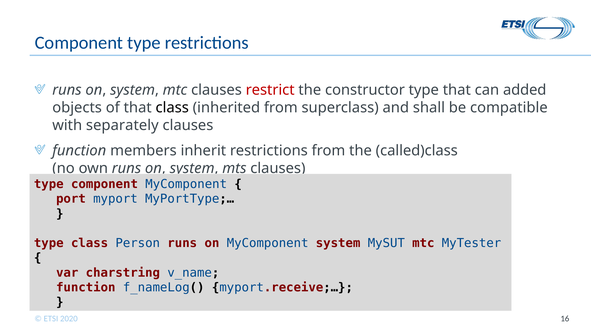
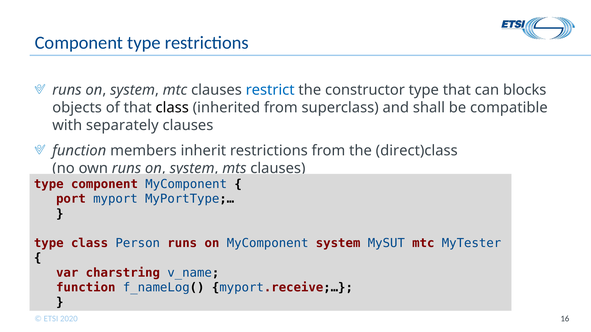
restrict colour: red -> blue (270, 90)
added: added -> blocks (525, 90)
called)class: called)class -> direct)class (417, 151)
